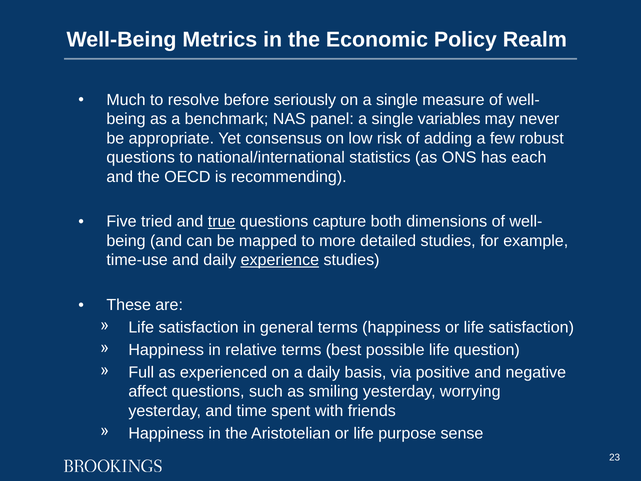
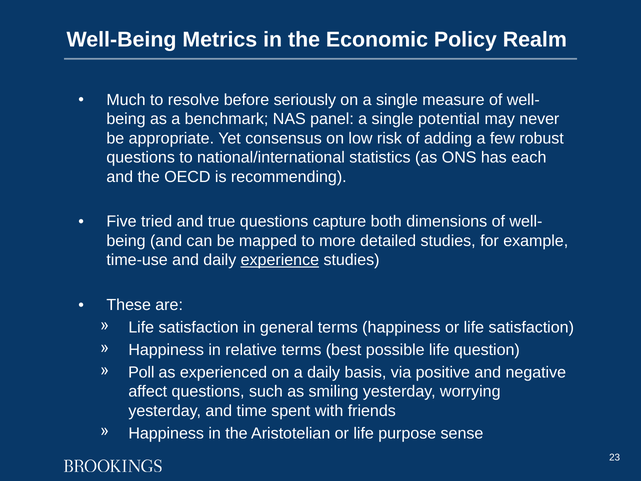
variables: variables -> potential (449, 119)
true underline: present -> none (222, 222)
Full: Full -> Poll (141, 372)
